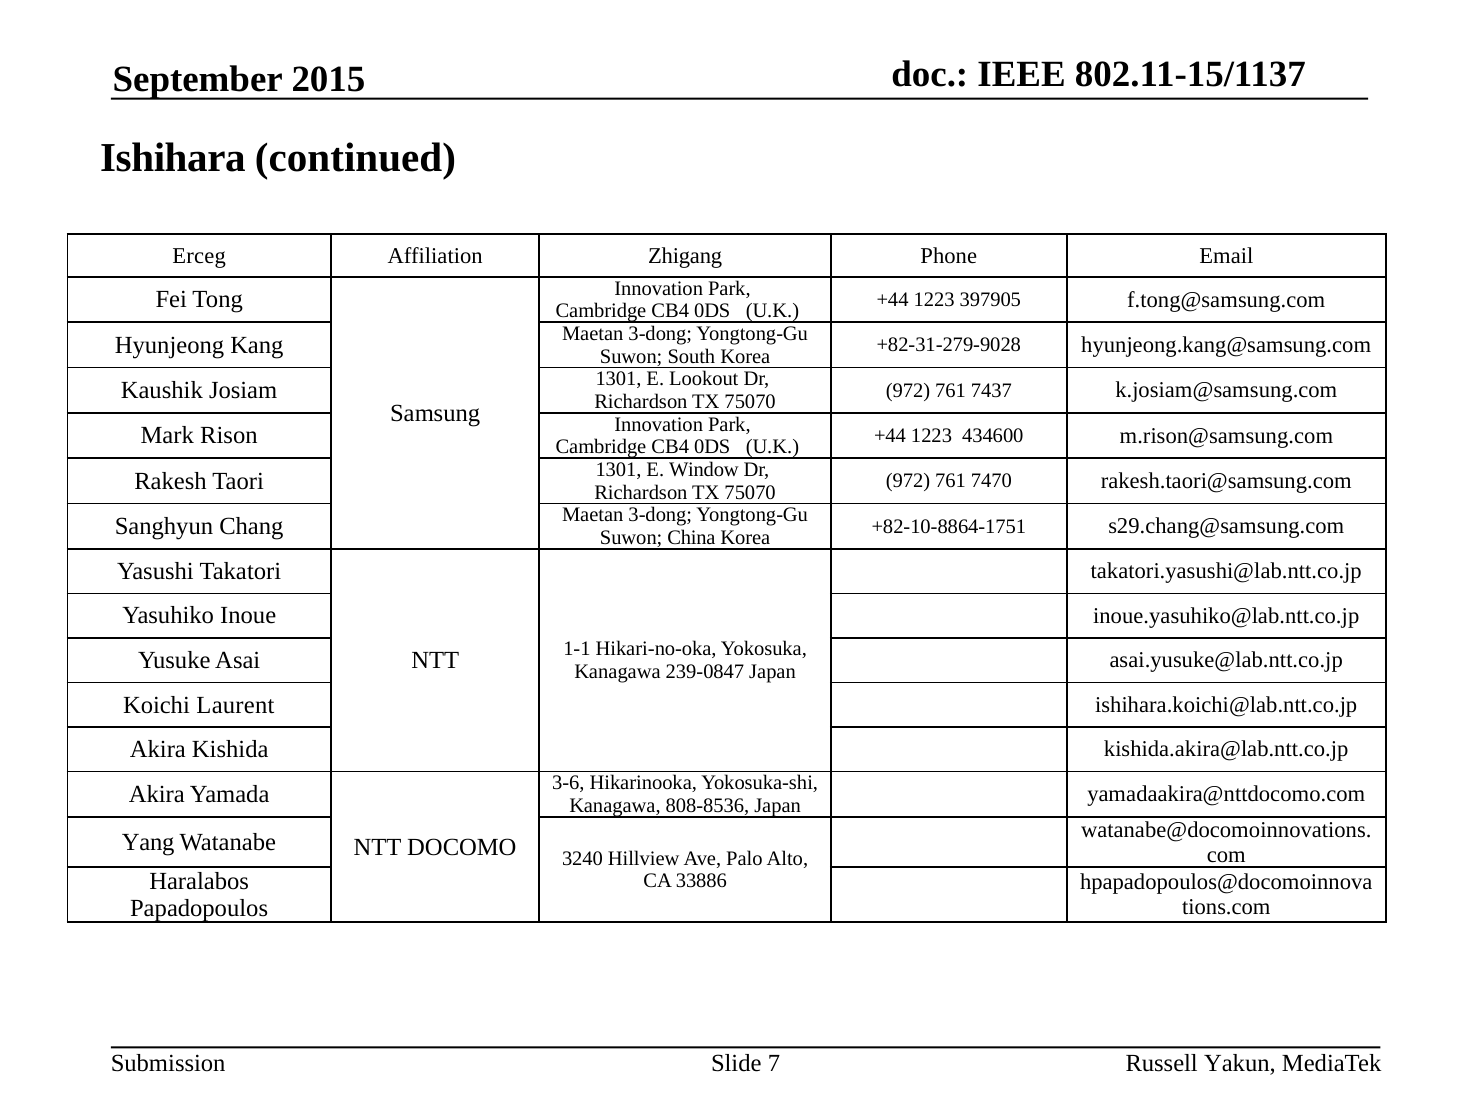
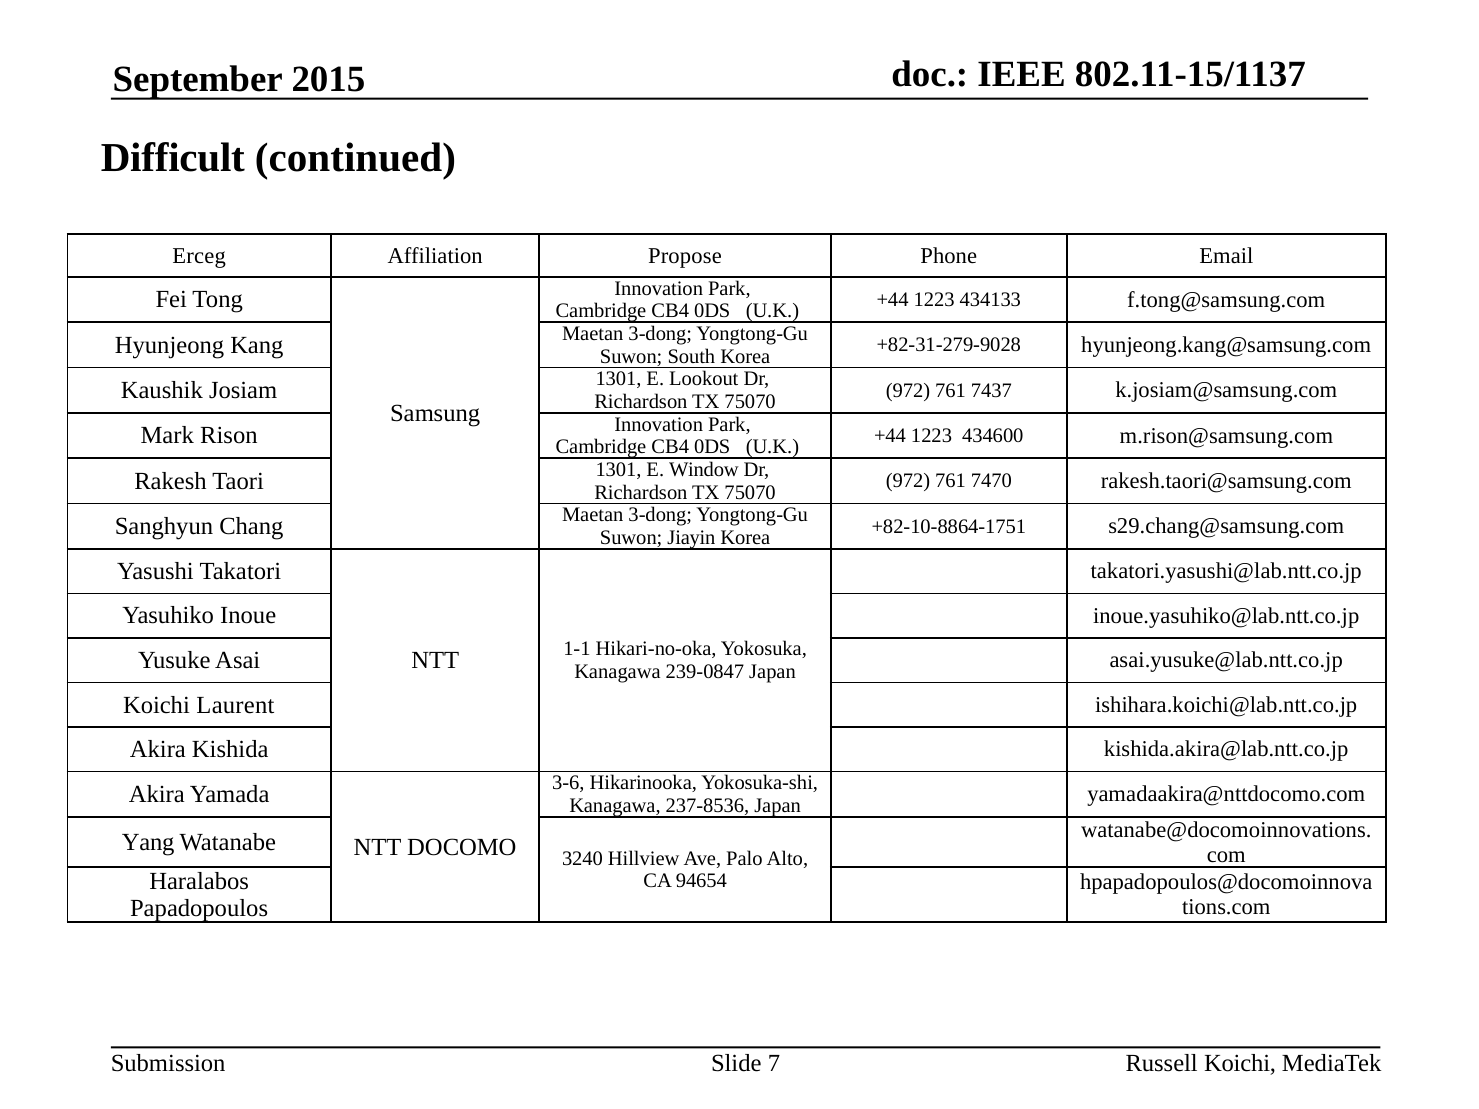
Ishihara: Ishihara -> Difficult (173, 158)
Zhigang: Zhigang -> Propose (685, 256)
397905: 397905 -> 434133 (990, 300)
China: China -> Jiayin (691, 538)
808-8536: 808-8536 -> 237-8536 (707, 806)
33886: 33886 -> 94654 (701, 881)
Russell Yakun: Yakun -> Koichi (1240, 1064)
